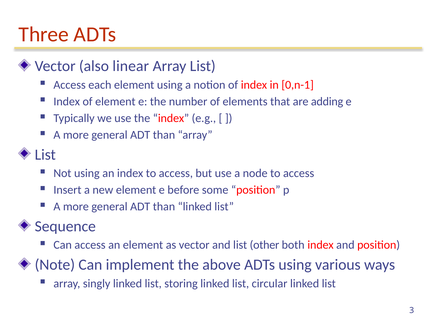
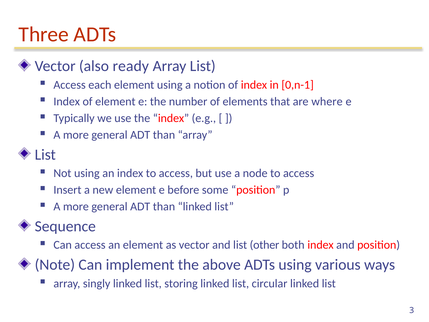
linear: linear -> ready (131, 66)
adding: adding -> where (327, 101)
